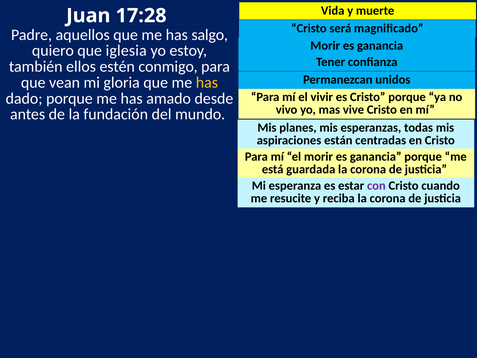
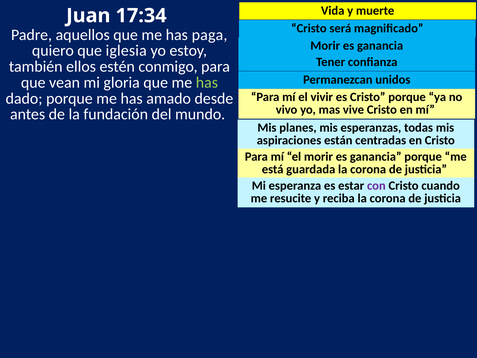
17:28: 17:28 -> 17:34 (141, 16)
salgo: salgo -> paga (210, 35)
has colour: yellow -> light green (207, 82)
